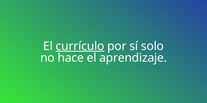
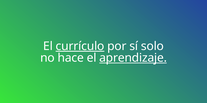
aprendizaje underline: none -> present (133, 58)
